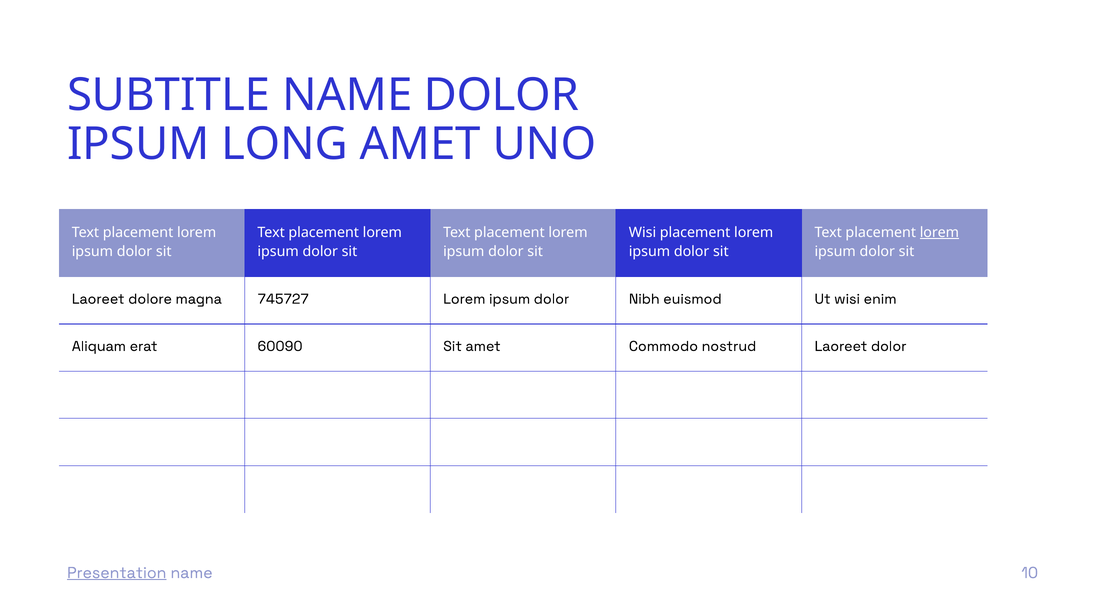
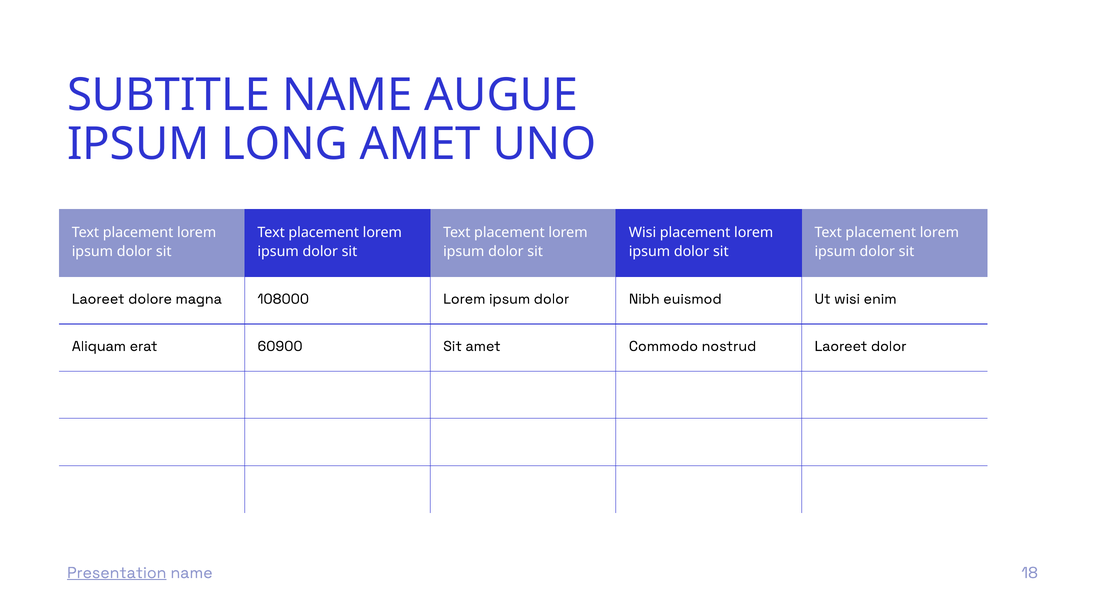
NAME DOLOR: DOLOR -> AUGUE (501, 95)
lorem underline: present -> none (939, 232)
745727: 745727 -> 108000 (283, 299)
60090: 60090 -> 60900 (280, 346)
10: 10 -> 18 (1030, 573)
